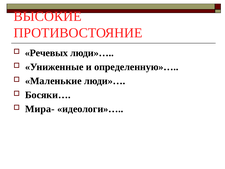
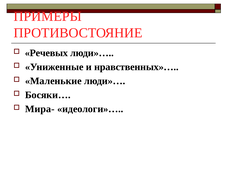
ВЫСОКИЕ: ВЫСОКИЕ -> ПРИМЕРЫ (48, 16)
определенную»…: определенную»… -> нравственных»… (136, 67)
